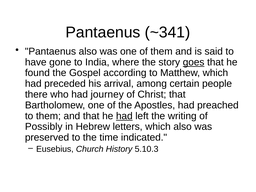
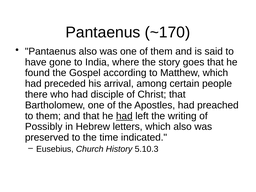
~341: ~341 -> ~170 (167, 32)
goes underline: present -> none (194, 62)
journey: journey -> disciple (107, 94)
